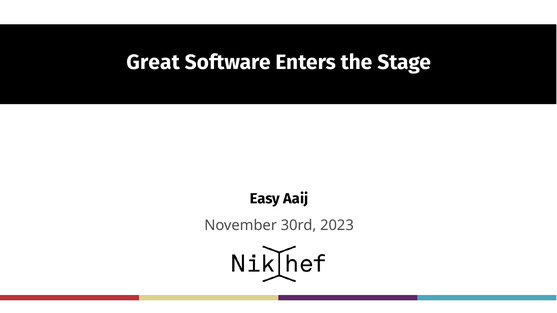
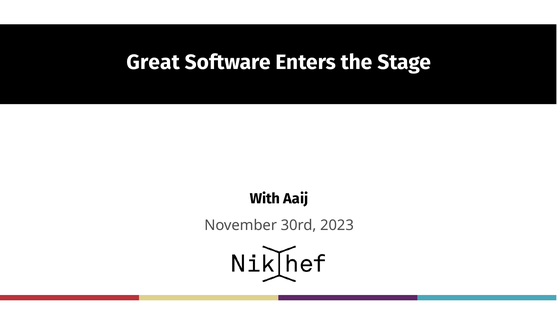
Easy: Easy -> With (265, 199)
